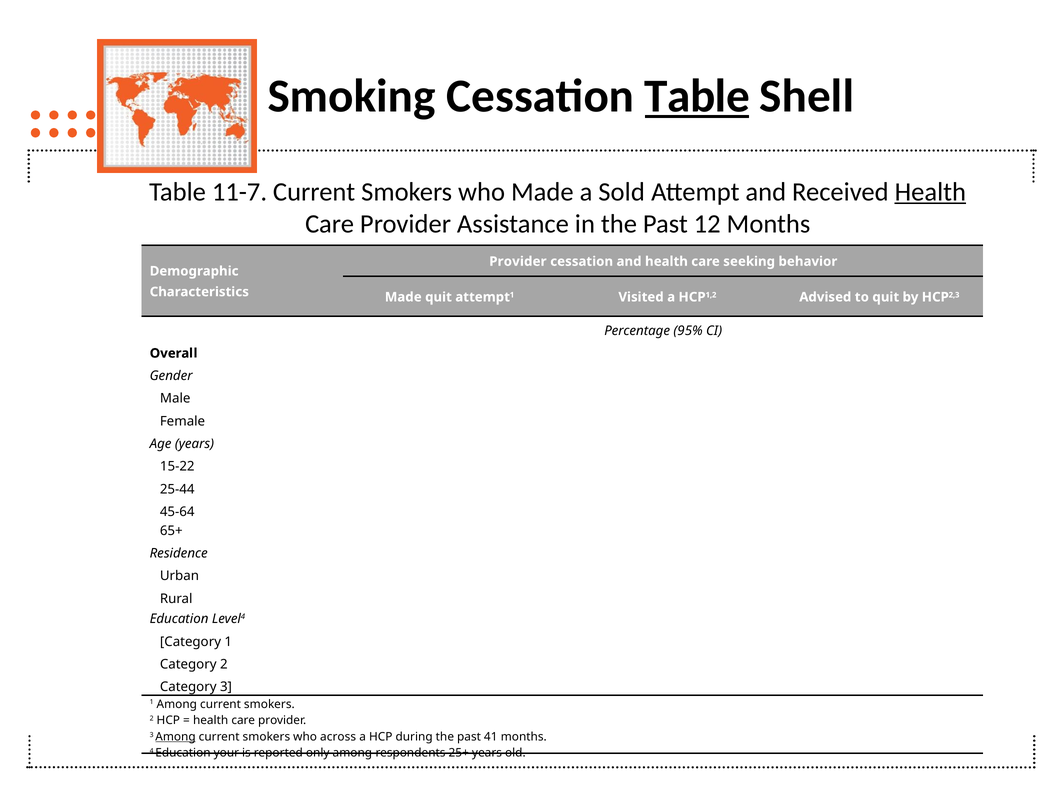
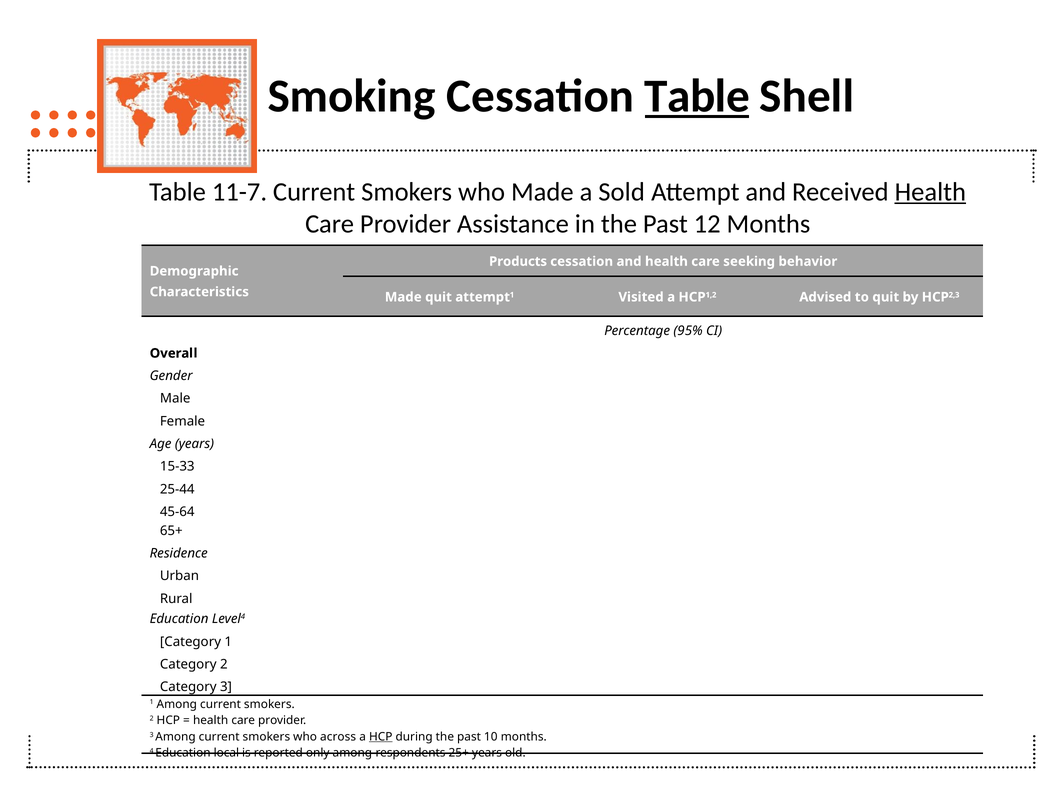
Provider: Provider -> Products (518, 262)
15-22: 15-22 -> 15-33 (177, 467)
Among underline: present -> none (176, 737)
HCP underline: none -> present (381, 737)
41: 41 -> 10 (491, 737)
your: your -> local (226, 753)
